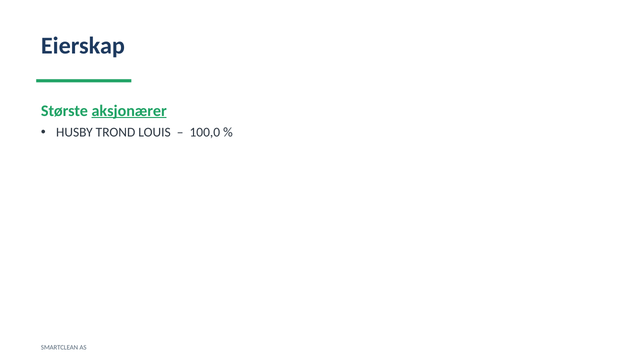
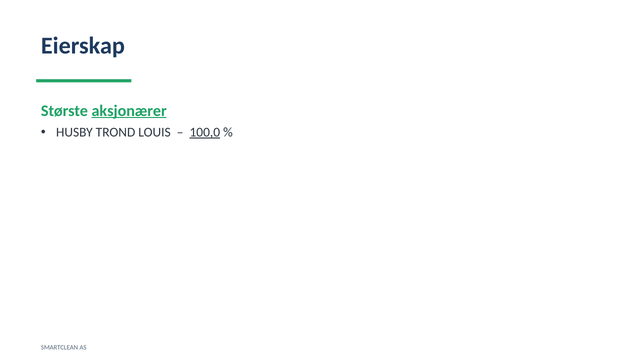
100,0 underline: none -> present (205, 132)
